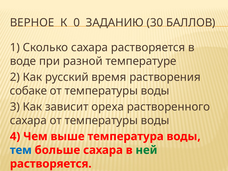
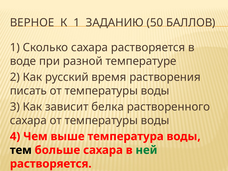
К 0: 0 -> 1 (77, 23)
30: 30 -> 50 (155, 23)
собаке: собаке -> писать (28, 91)
ореха: ореха -> белка (108, 107)
тем colour: blue -> black (21, 150)
